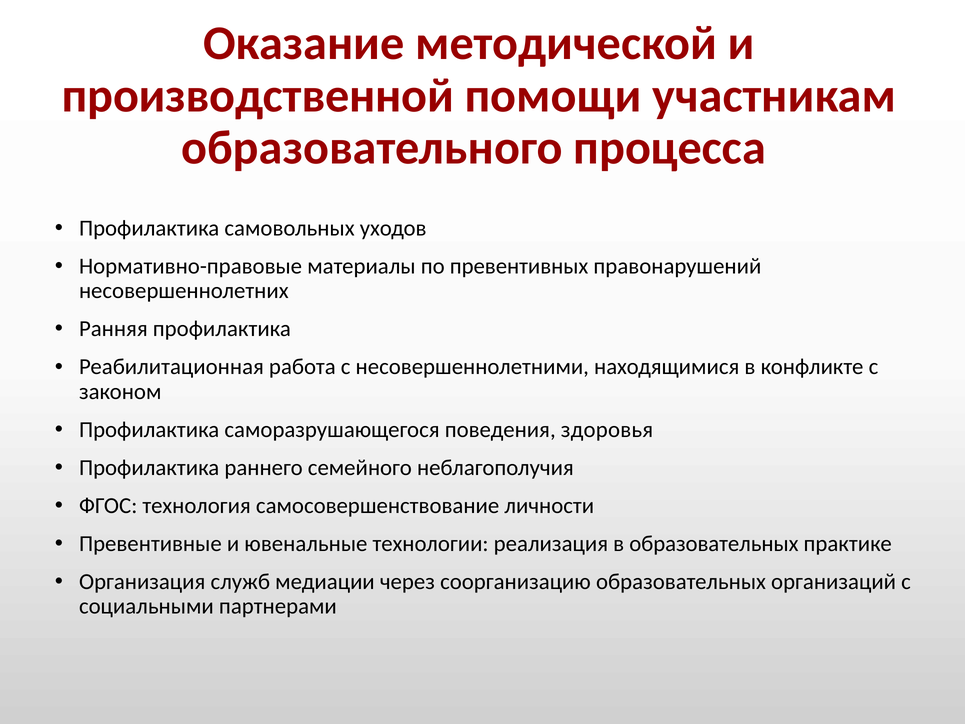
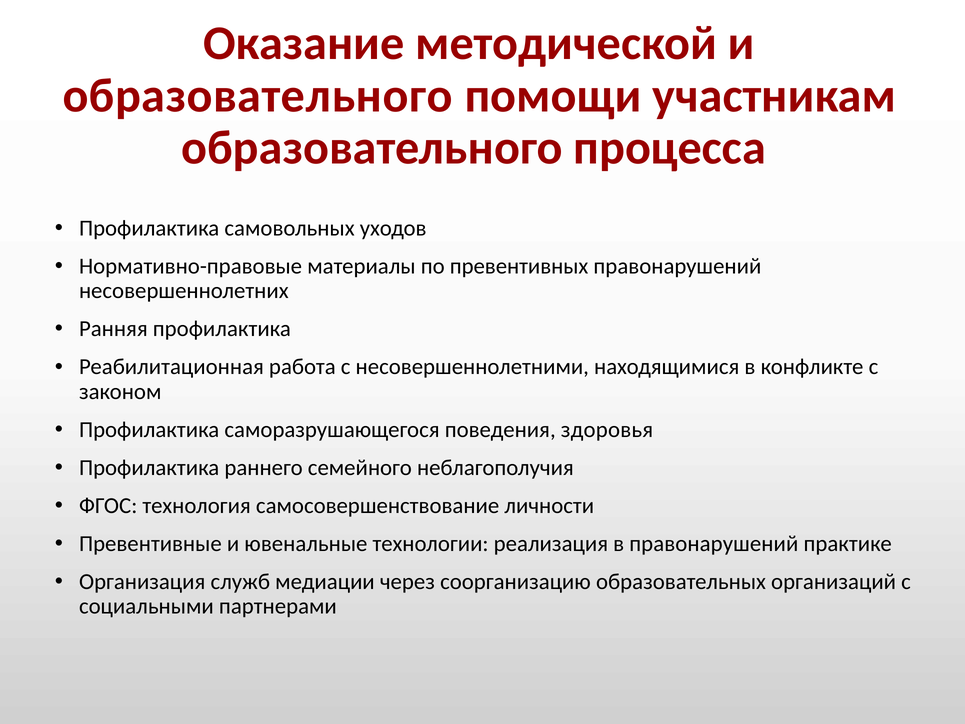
производственной: производственной -> образовательного (258, 96)
в образовательных: образовательных -> правонарушений (714, 544)
